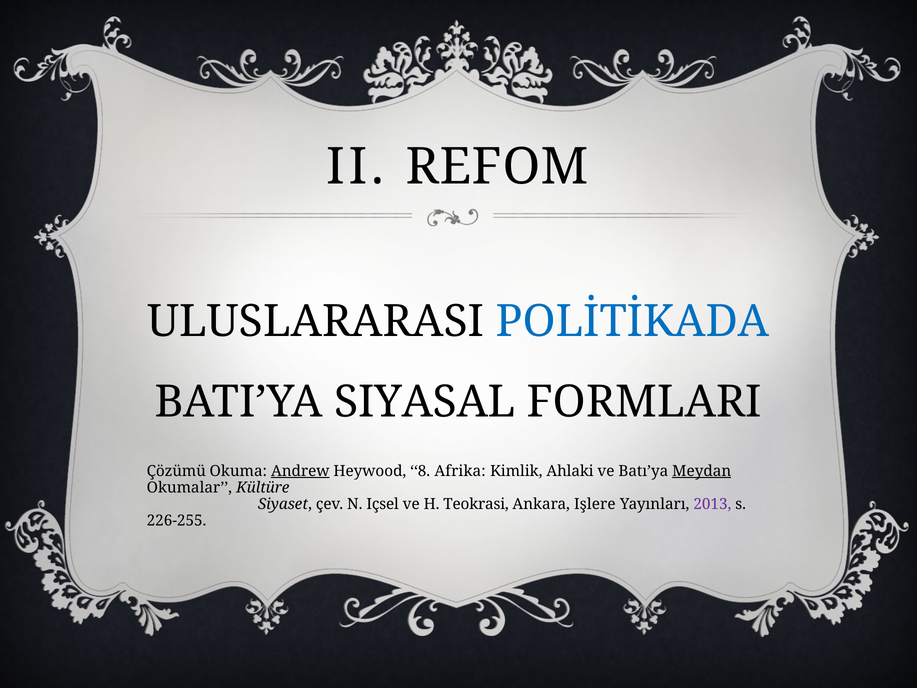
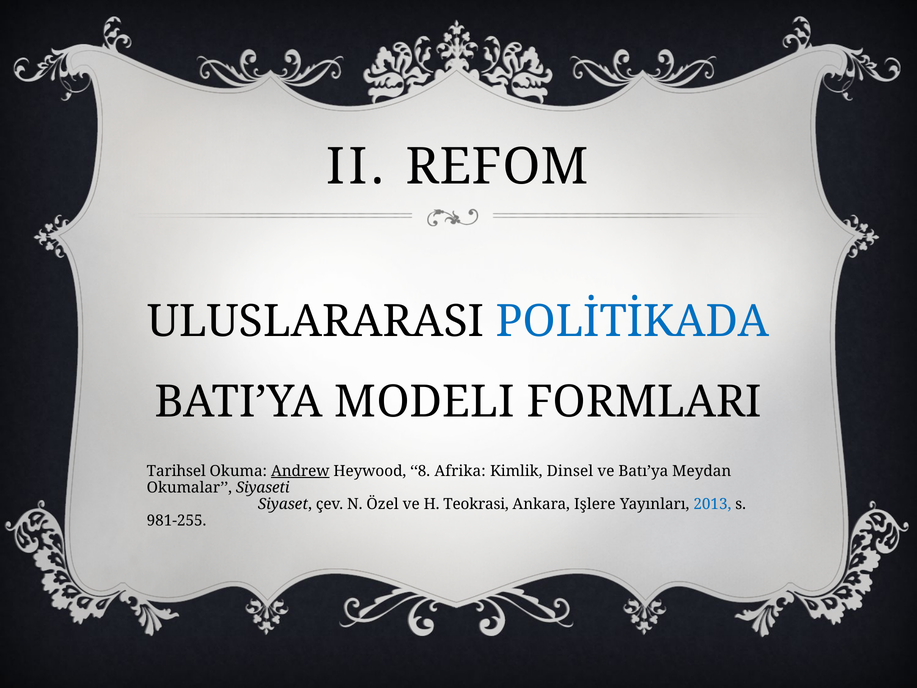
SIYASAL: SIYASAL -> MODELI (425, 402)
Çözümü: Çözümü -> Tarihsel (176, 471)
Ahlaki: Ahlaki -> Dinsel (570, 471)
Meydan underline: present -> none (702, 471)
Kültüre: Kültüre -> Siyaseti (263, 487)
Içsel: Içsel -> Özel (383, 504)
2013 colour: purple -> blue (712, 504)
226-255: 226-255 -> 981-255 (177, 520)
